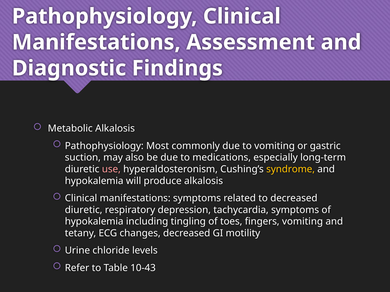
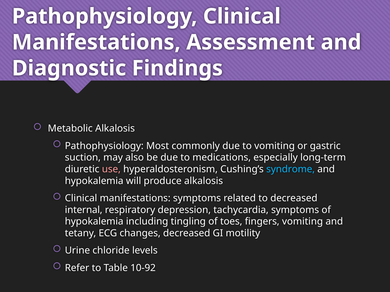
syndrome colour: yellow -> light blue (291, 169)
diuretic: diuretic -> internal (84, 210)
10-43: 10-43 -> 10-92 (143, 268)
